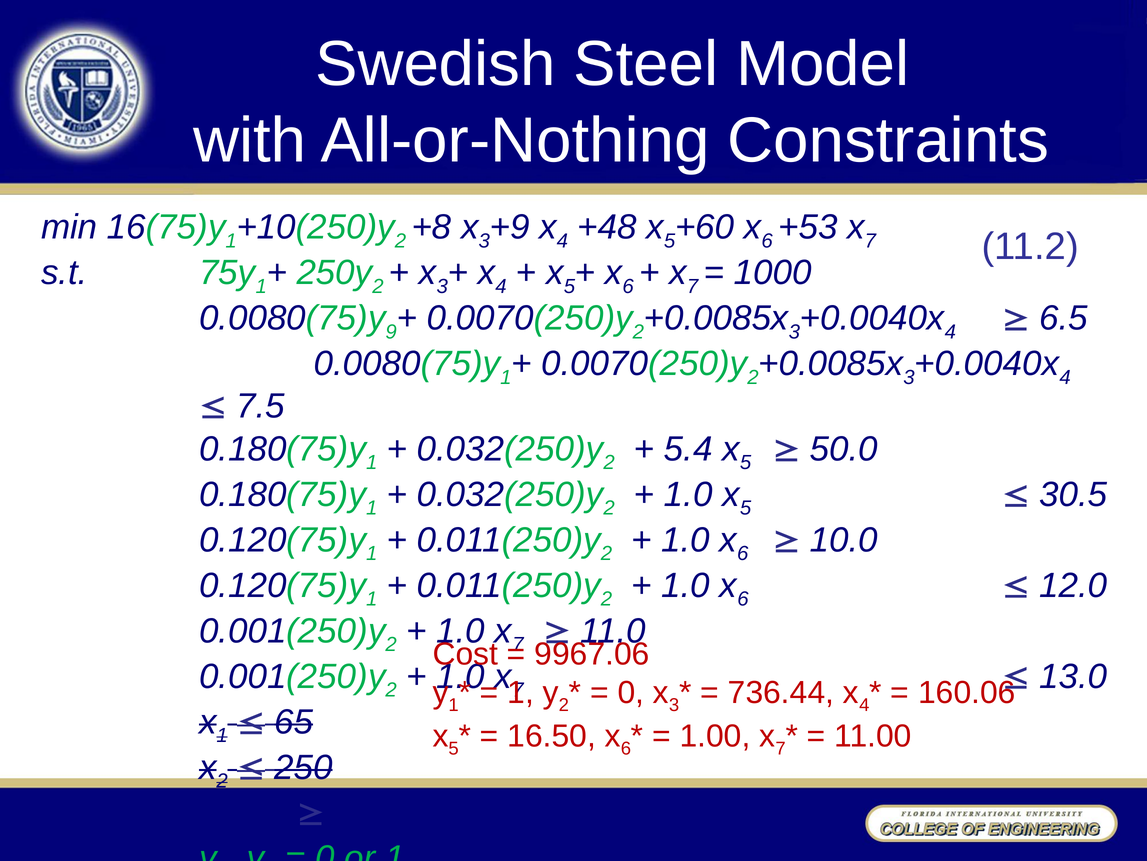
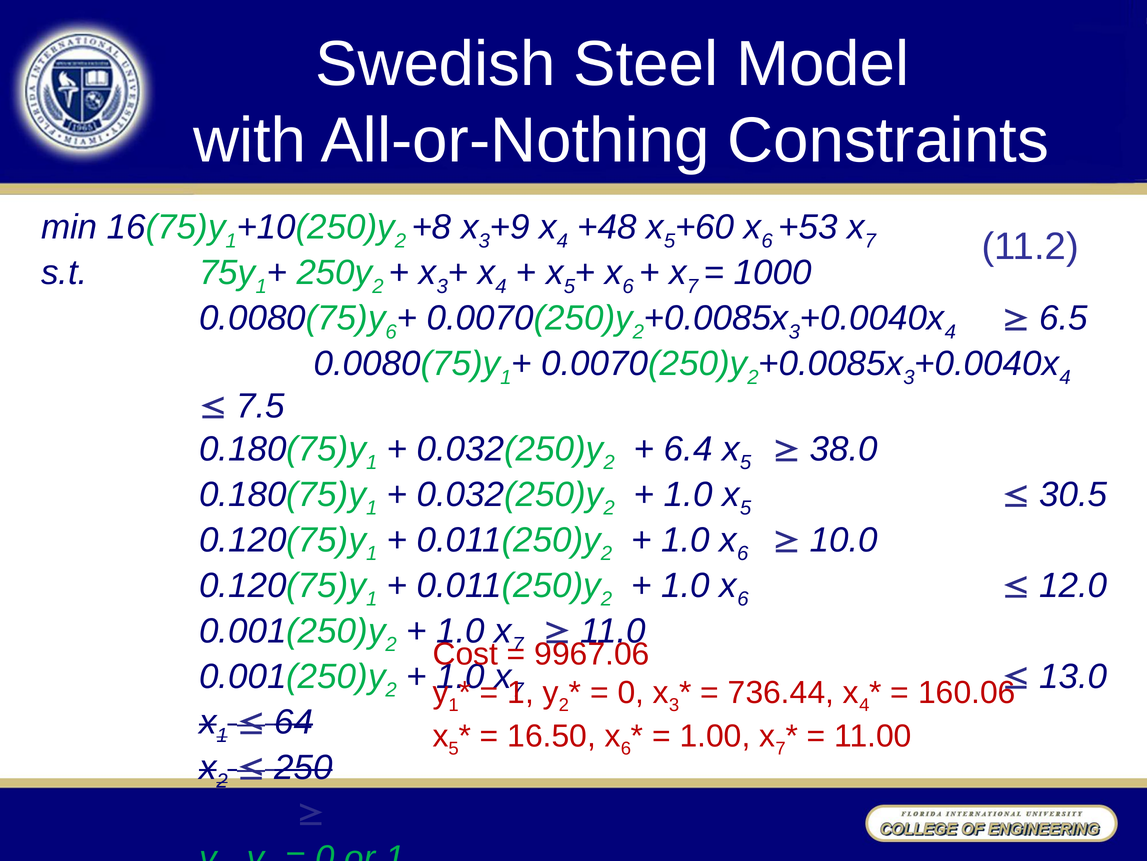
9: 9 -> 6 (391, 332)
5.4: 5.4 -> 6.4 (688, 449)
50.0: 50.0 -> 38.0 (844, 449)
65: 65 -> 64 (294, 721)
